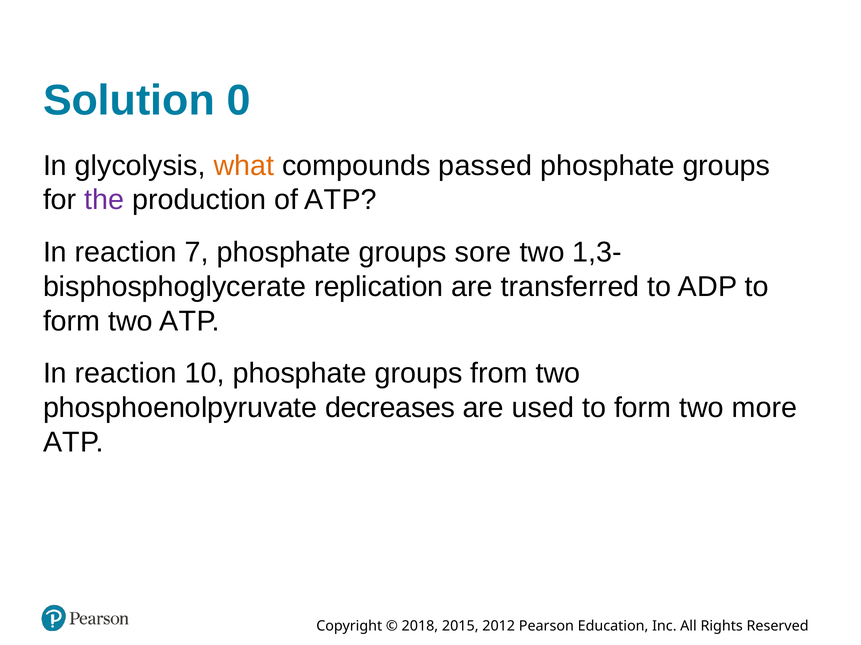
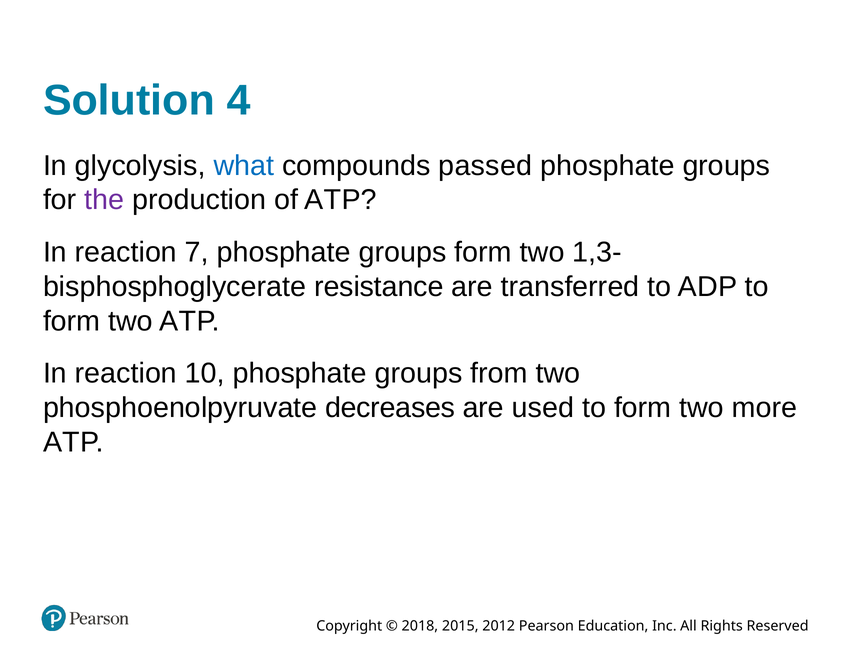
0: 0 -> 4 (239, 101)
what colour: orange -> blue (244, 166)
groups sore: sore -> form (483, 253)
replication: replication -> resistance (379, 287)
